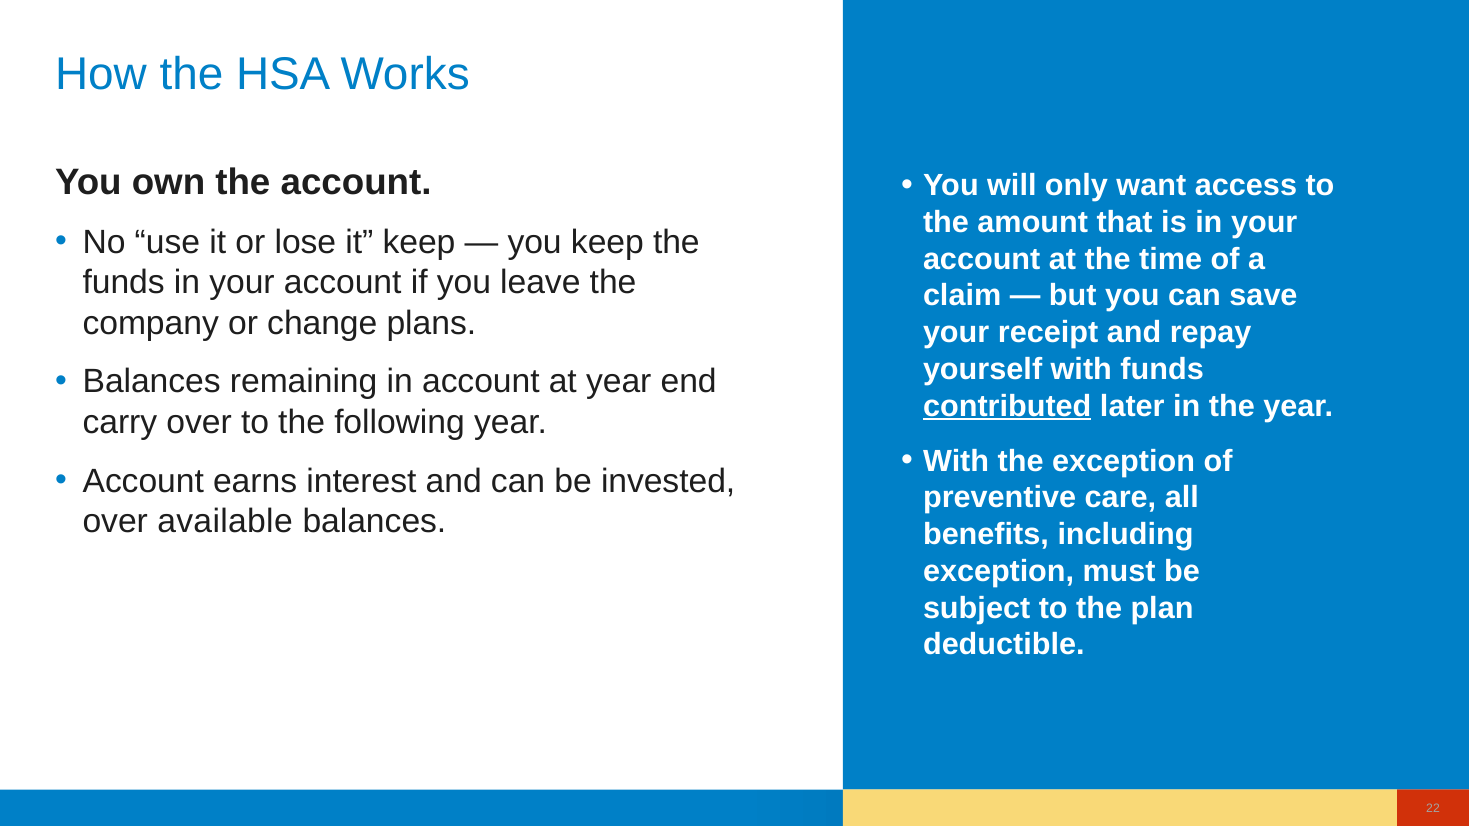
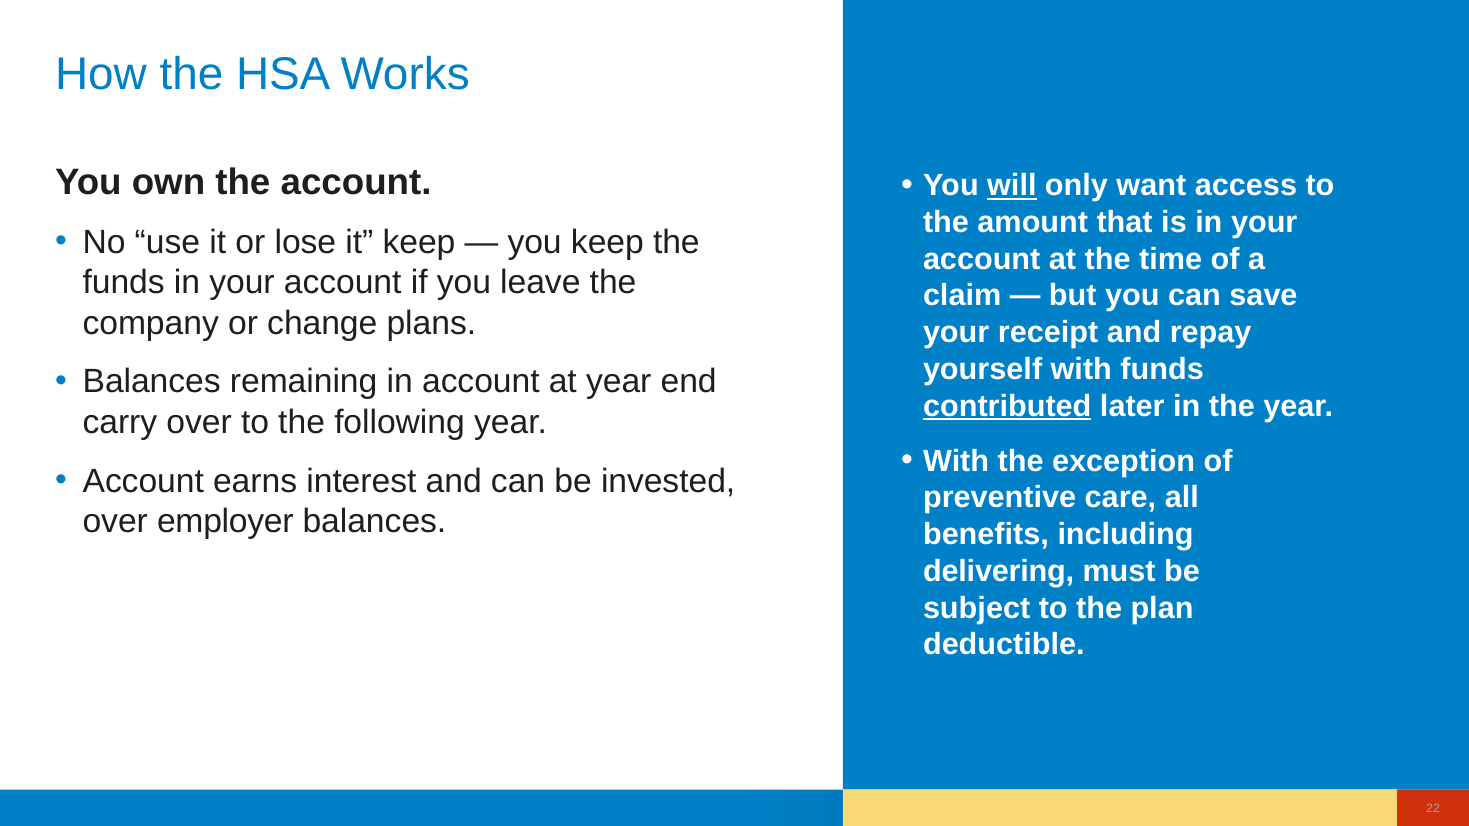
will underline: none -> present (1012, 186)
available: available -> employer (225, 522)
exception: exception -> delivering (999, 571)
